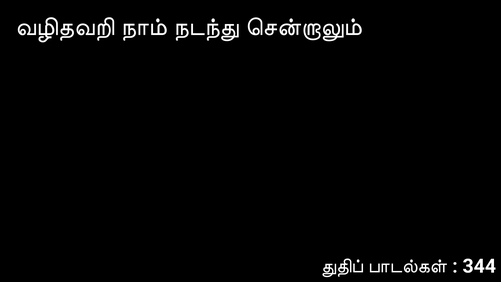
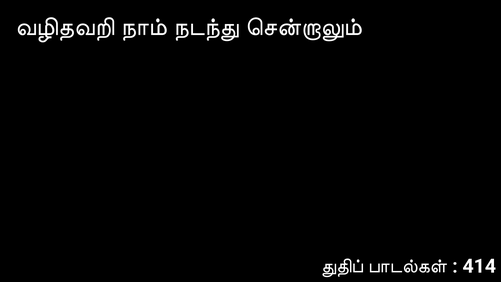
344: 344 -> 414 (479, 266)
